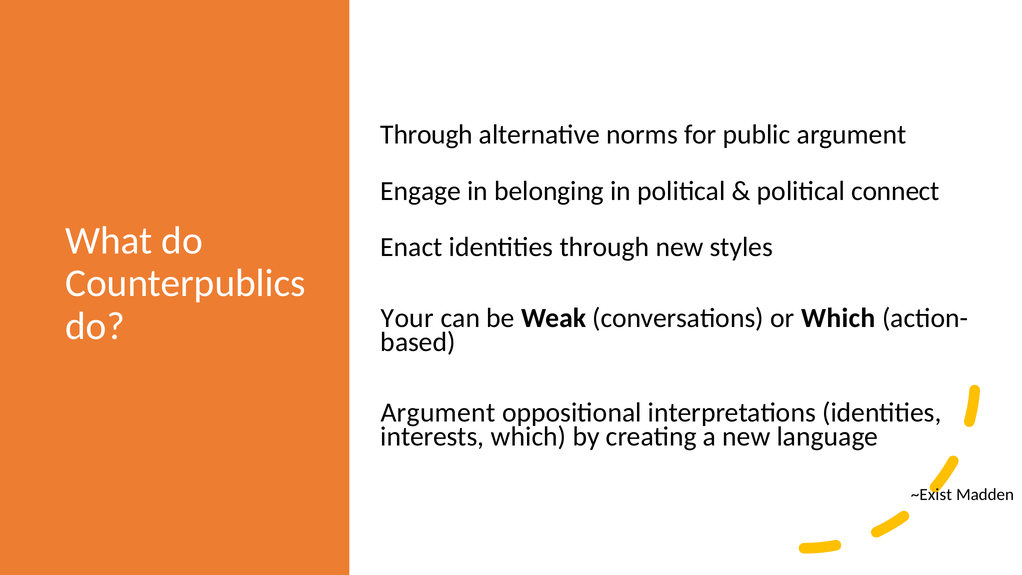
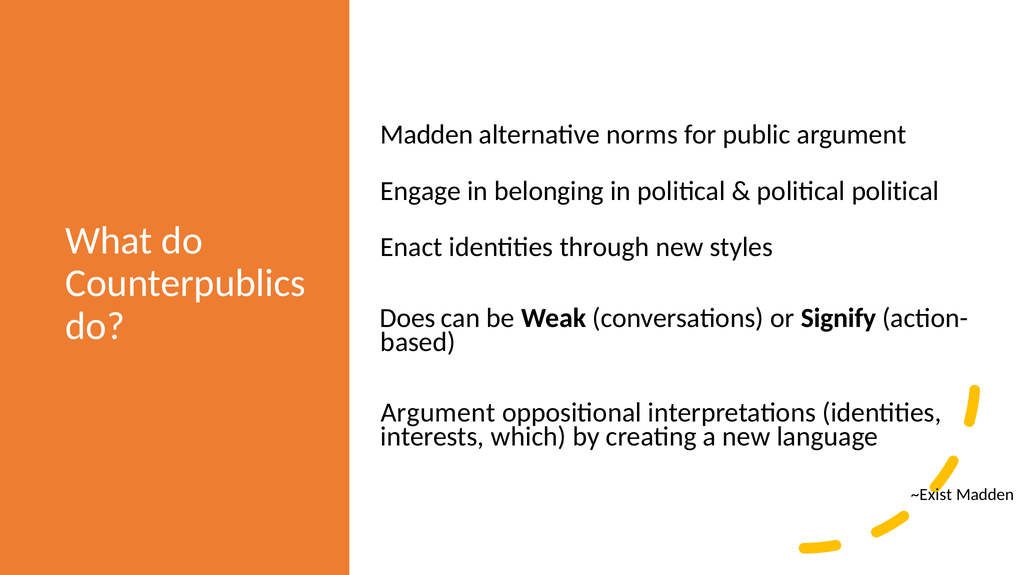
Through: Through -> Madden (427, 135)
political connect: connect -> political (895, 191)
Your: Your -> Does (408, 318)
or Which: Which -> Signify (838, 318)
